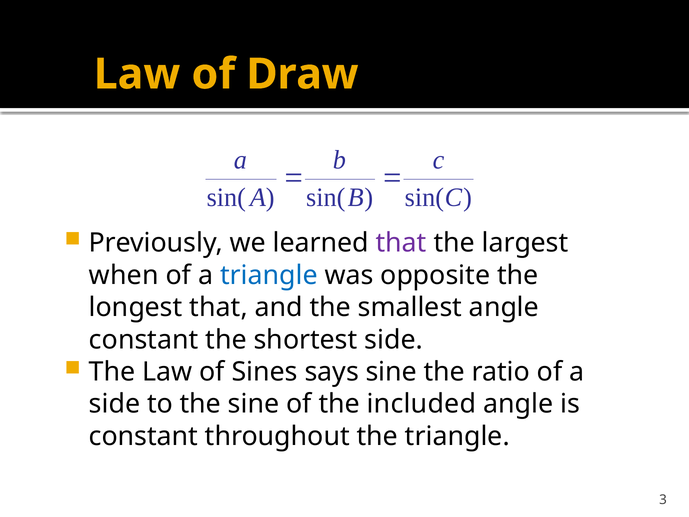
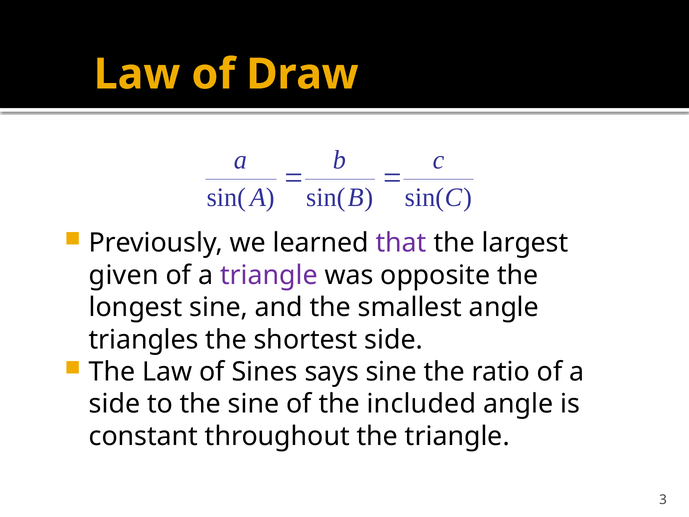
when: when -> given (124, 275)
triangle colour: blue -> purple (269, 275)
longest that: that -> sine (219, 307)
constant: constant -> triangles (144, 340)
